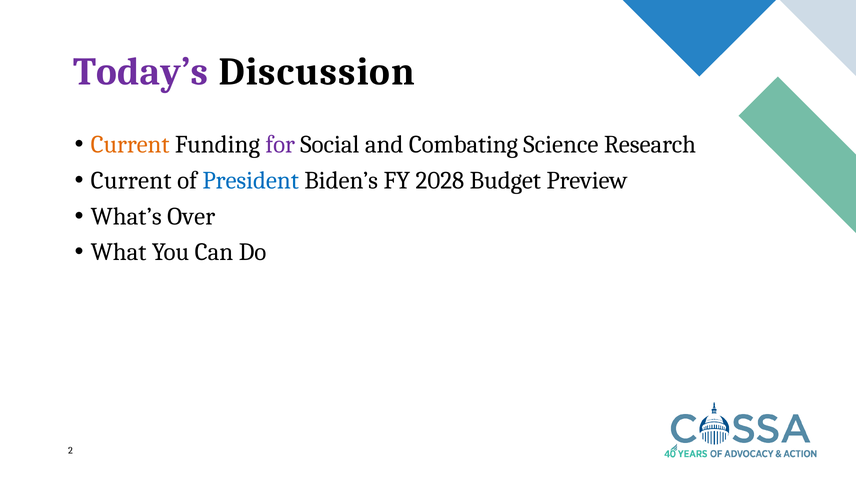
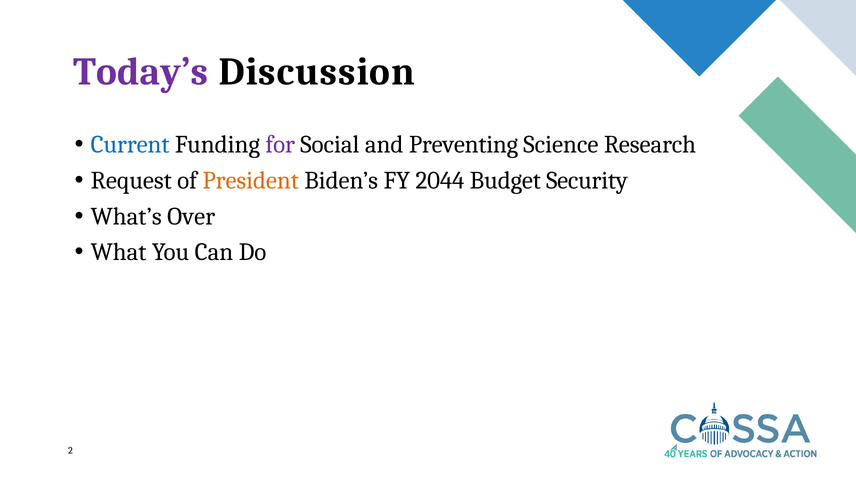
Current colour: orange -> blue (130, 145)
Combating: Combating -> Preventing (464, 145)
Current: Current -> Request (131, 181)
President colour: blue -> orange (251, 181)
2028: 2028 -> 2044 (440, 181)
Preview: Preview -> Security (587, 181)
